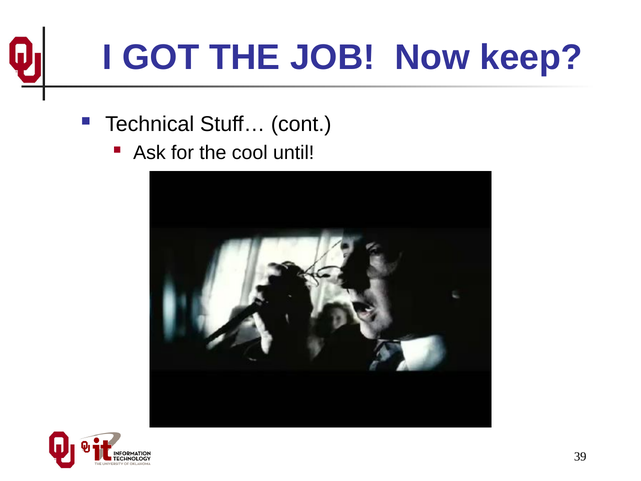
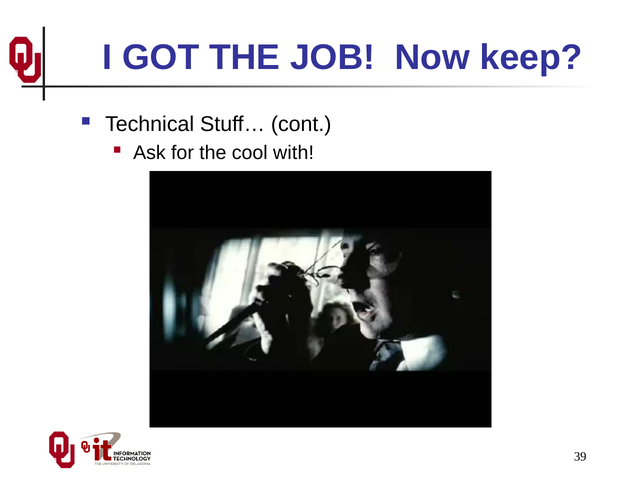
until: until -> with (294, 153)
